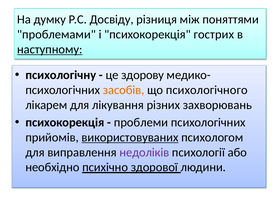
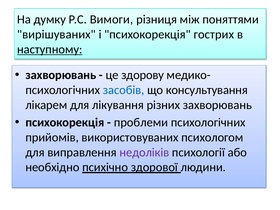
Досвіду: Досвіду -> Вимоги (111, 19)
проблемами: проблемами -> вирішуваних (56, 34)
психологічну: психологічну -> захворювань (61, 75)
засобів colour: orange -> blue (124, 90)
психологічного: психологічного -> консультування (207, 90)
використовуваних underline: present -> none (130, 137)
